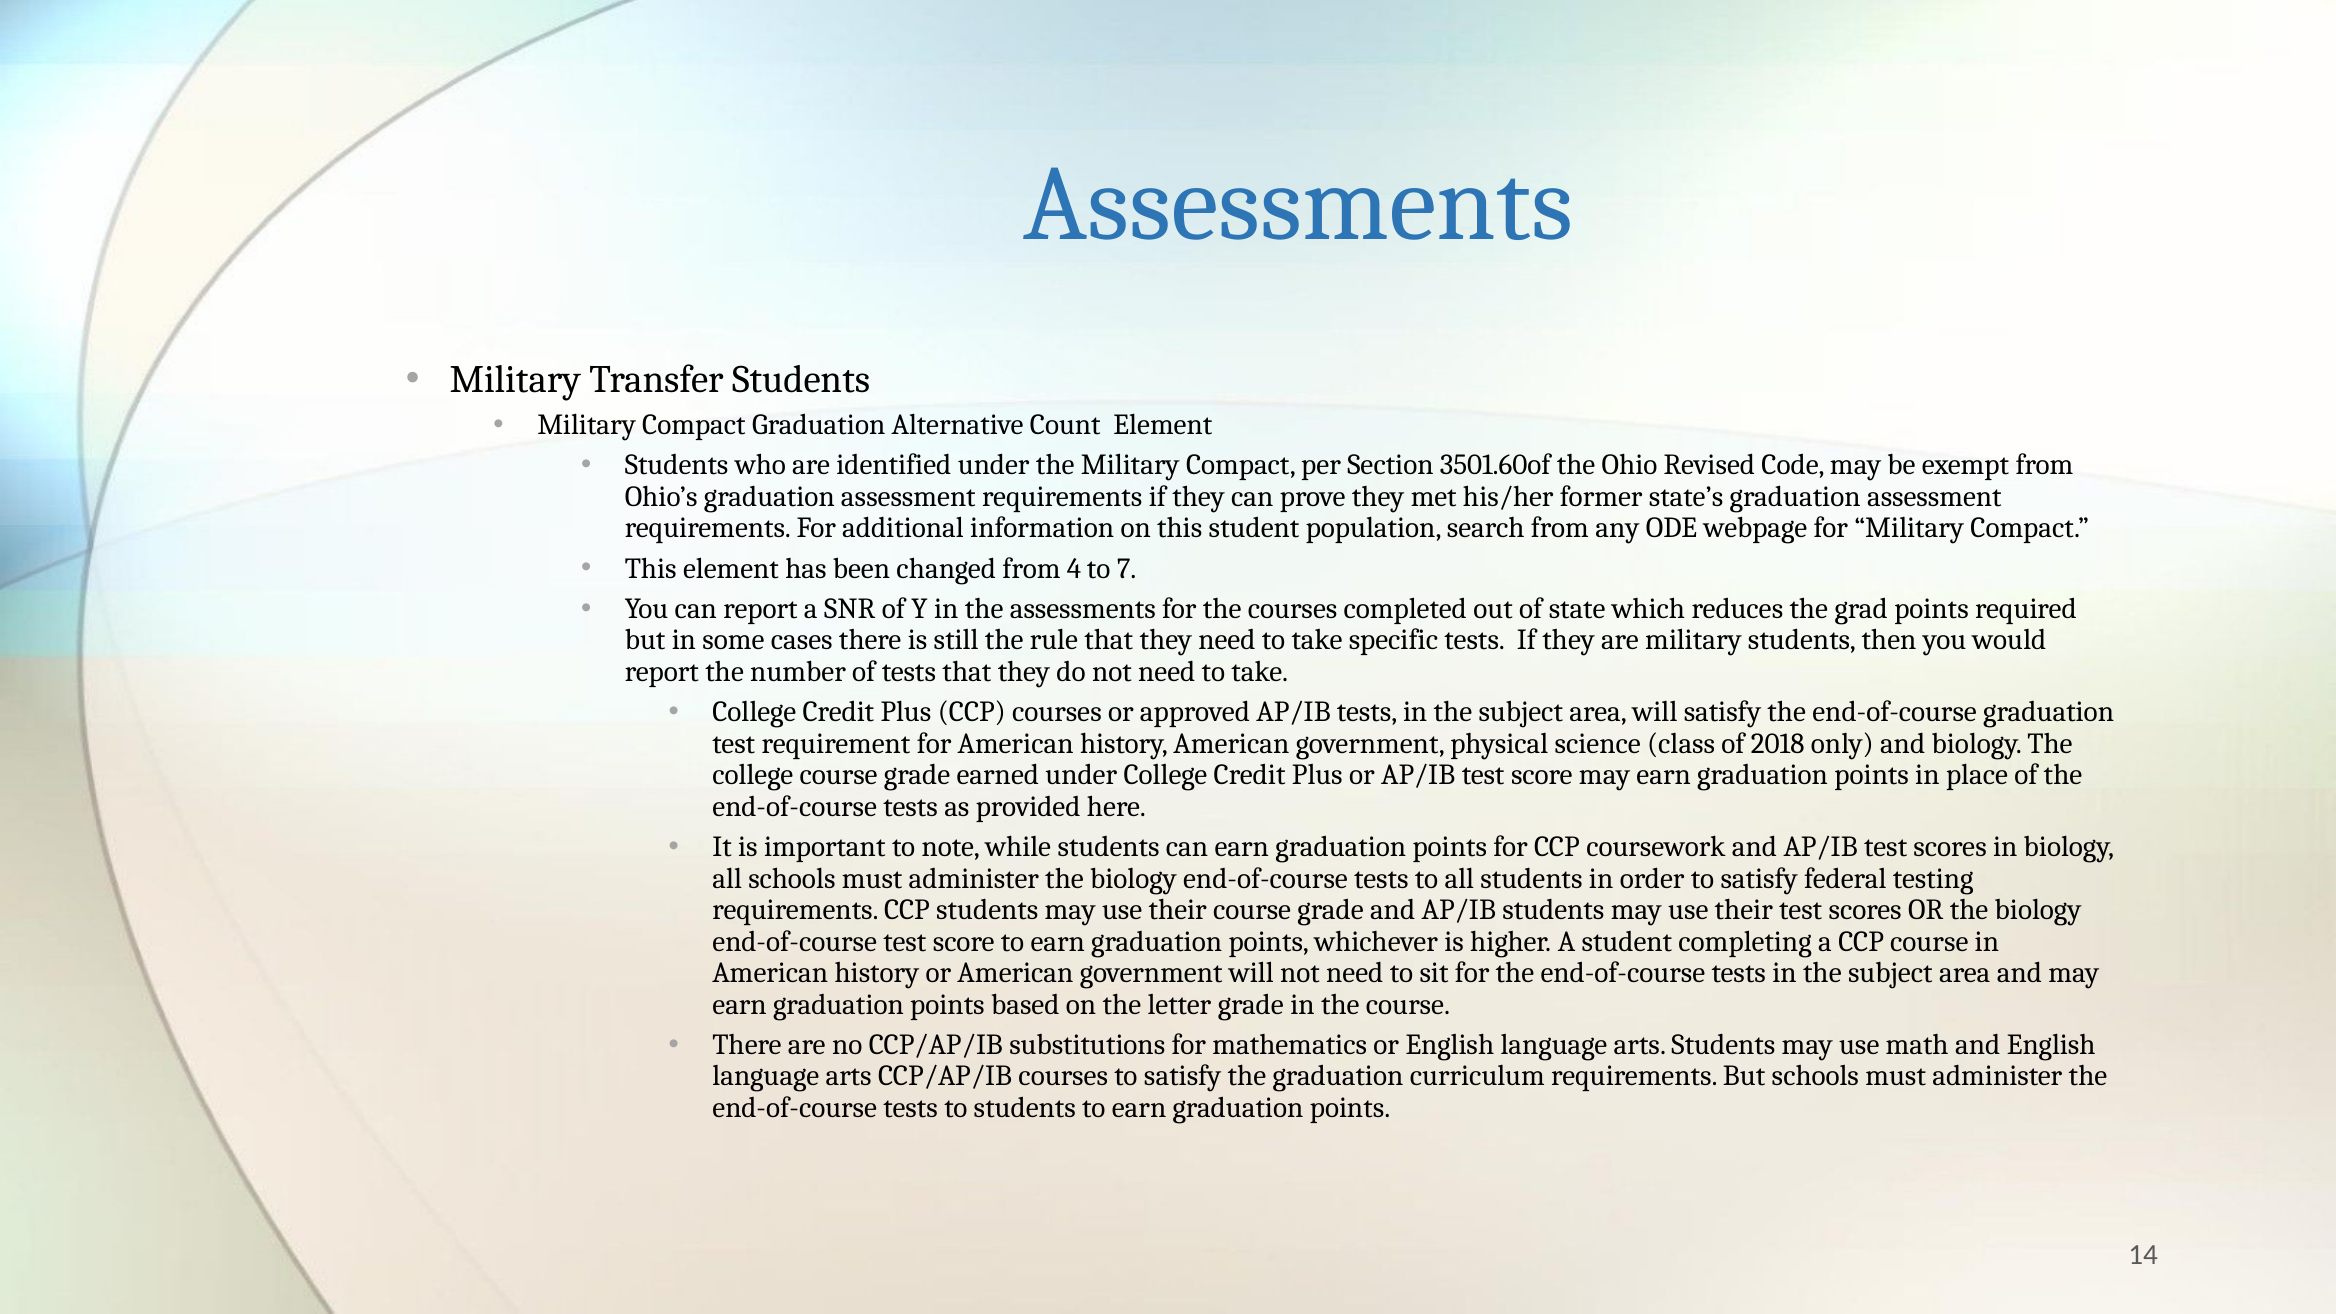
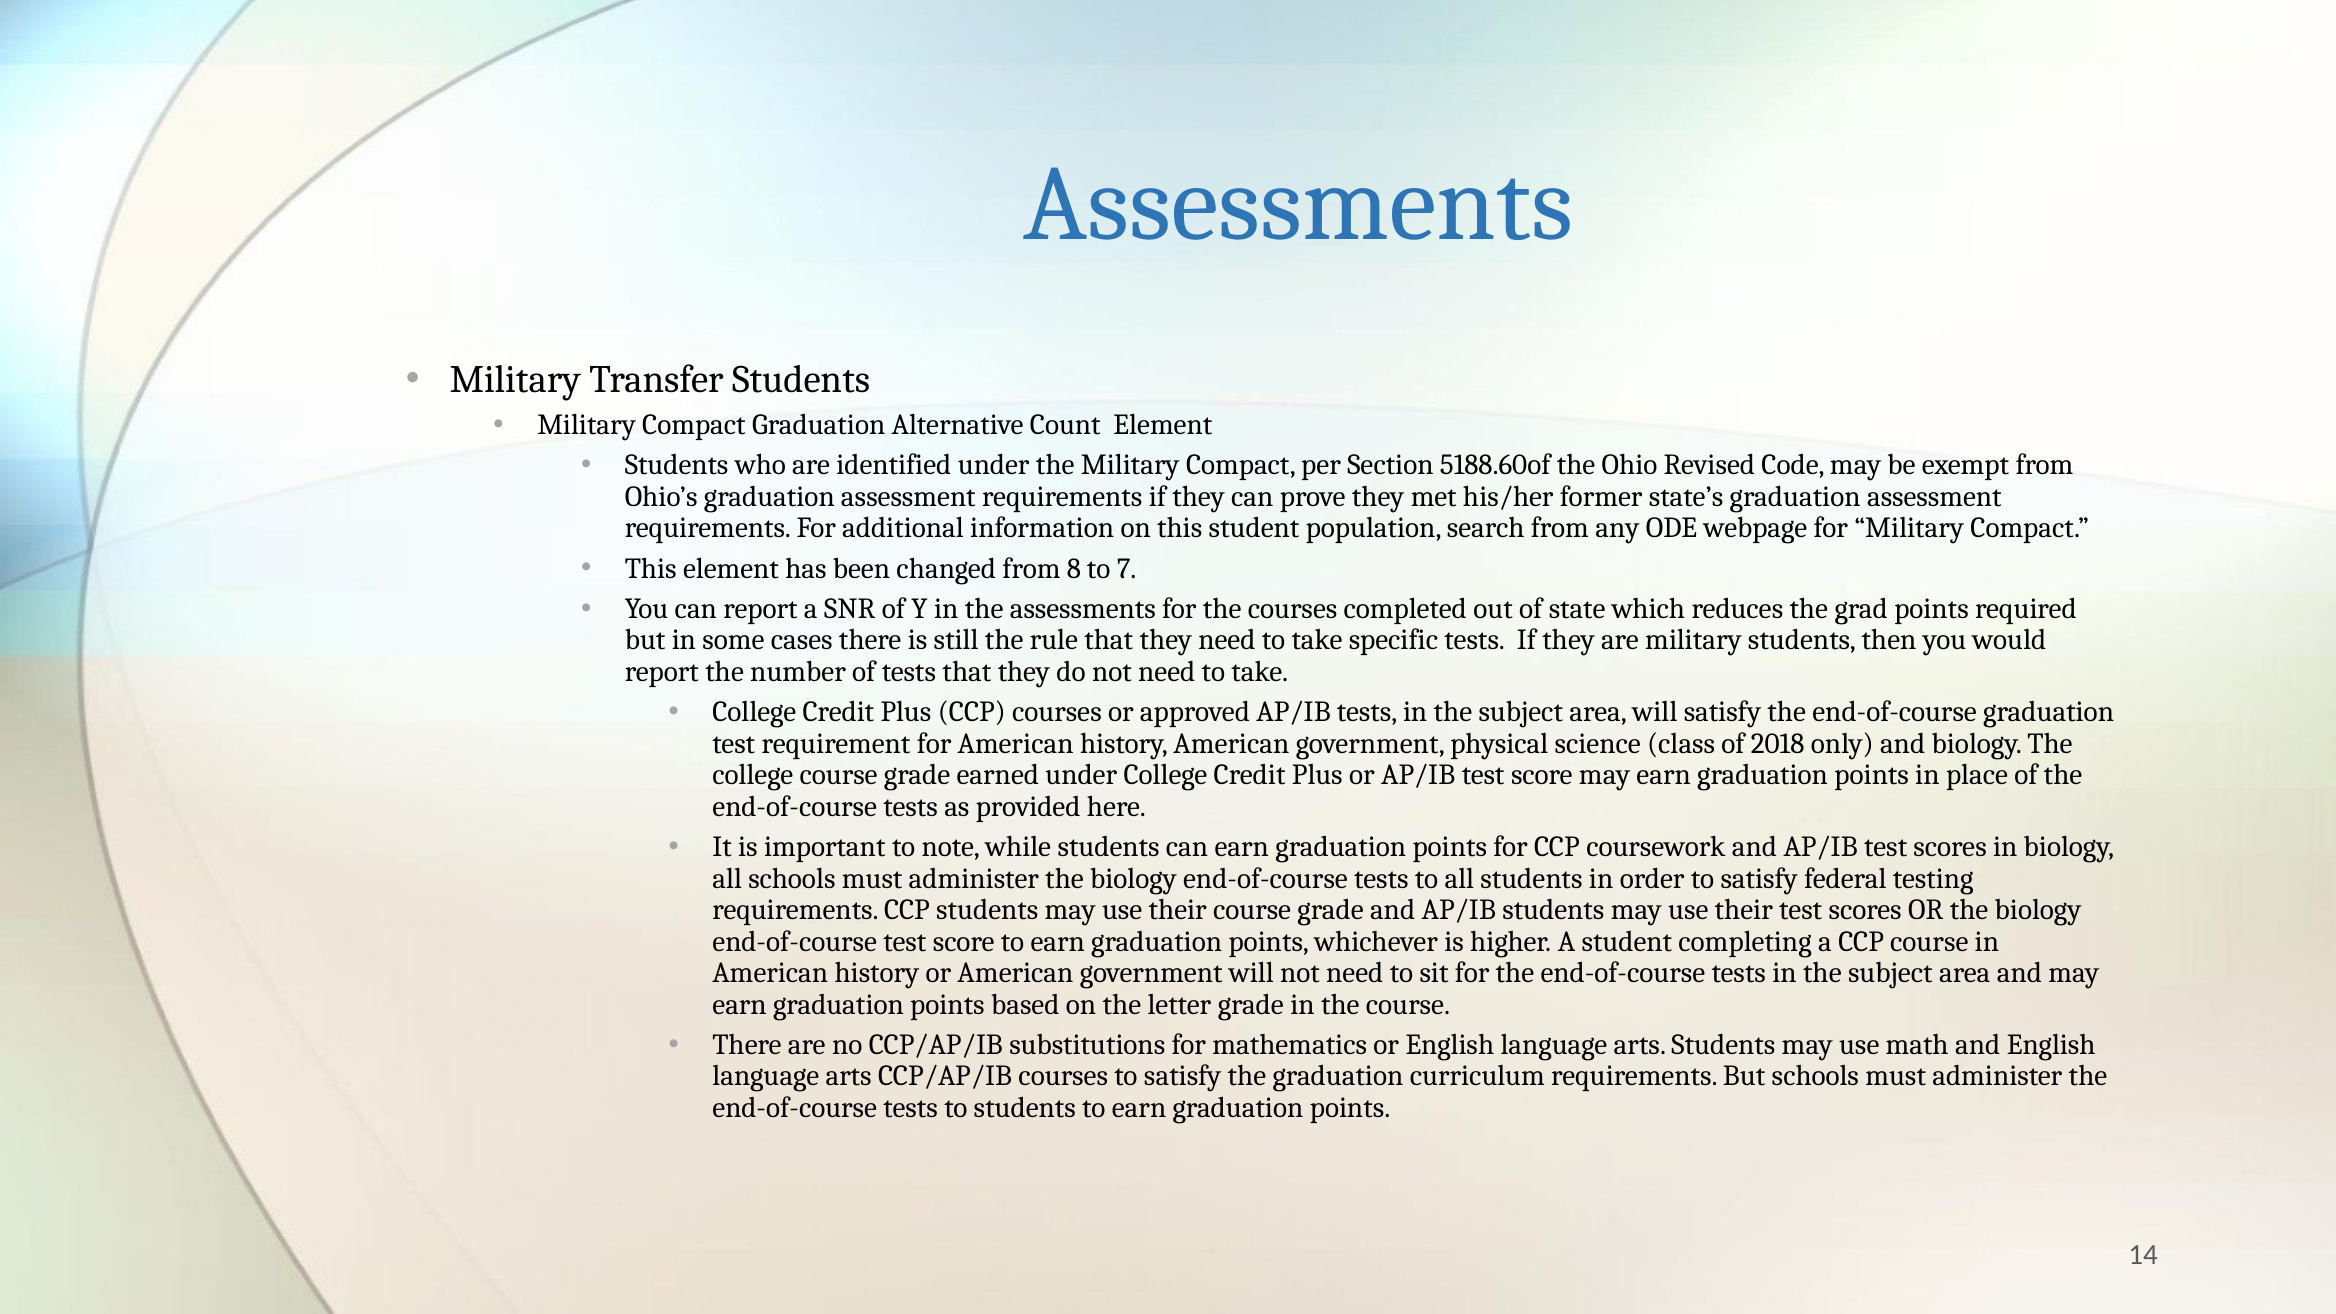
3501.60of: 3501.60of -> 5188.60of (1495, 465)
4: 4 -> 8 (1074, 568)
